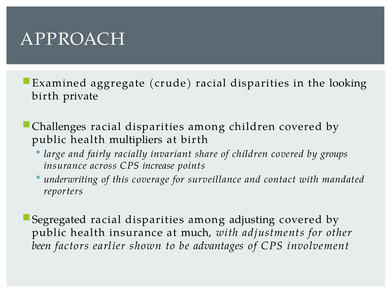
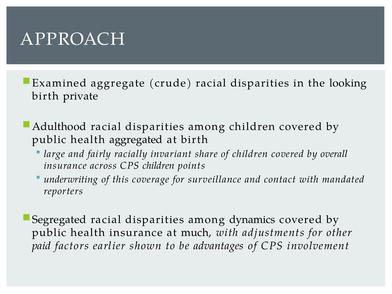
Challenges: Challenges -> Adulthood (59, 127)
multipliers: multipliers -> aggregated (136, 140)
groups: groups -> overall (334, 154)
CPS increase: increase -> children (159, 166)
adjusting: adjusting -> dynamics (252, 220)
been: been -> paid (41, 246)
